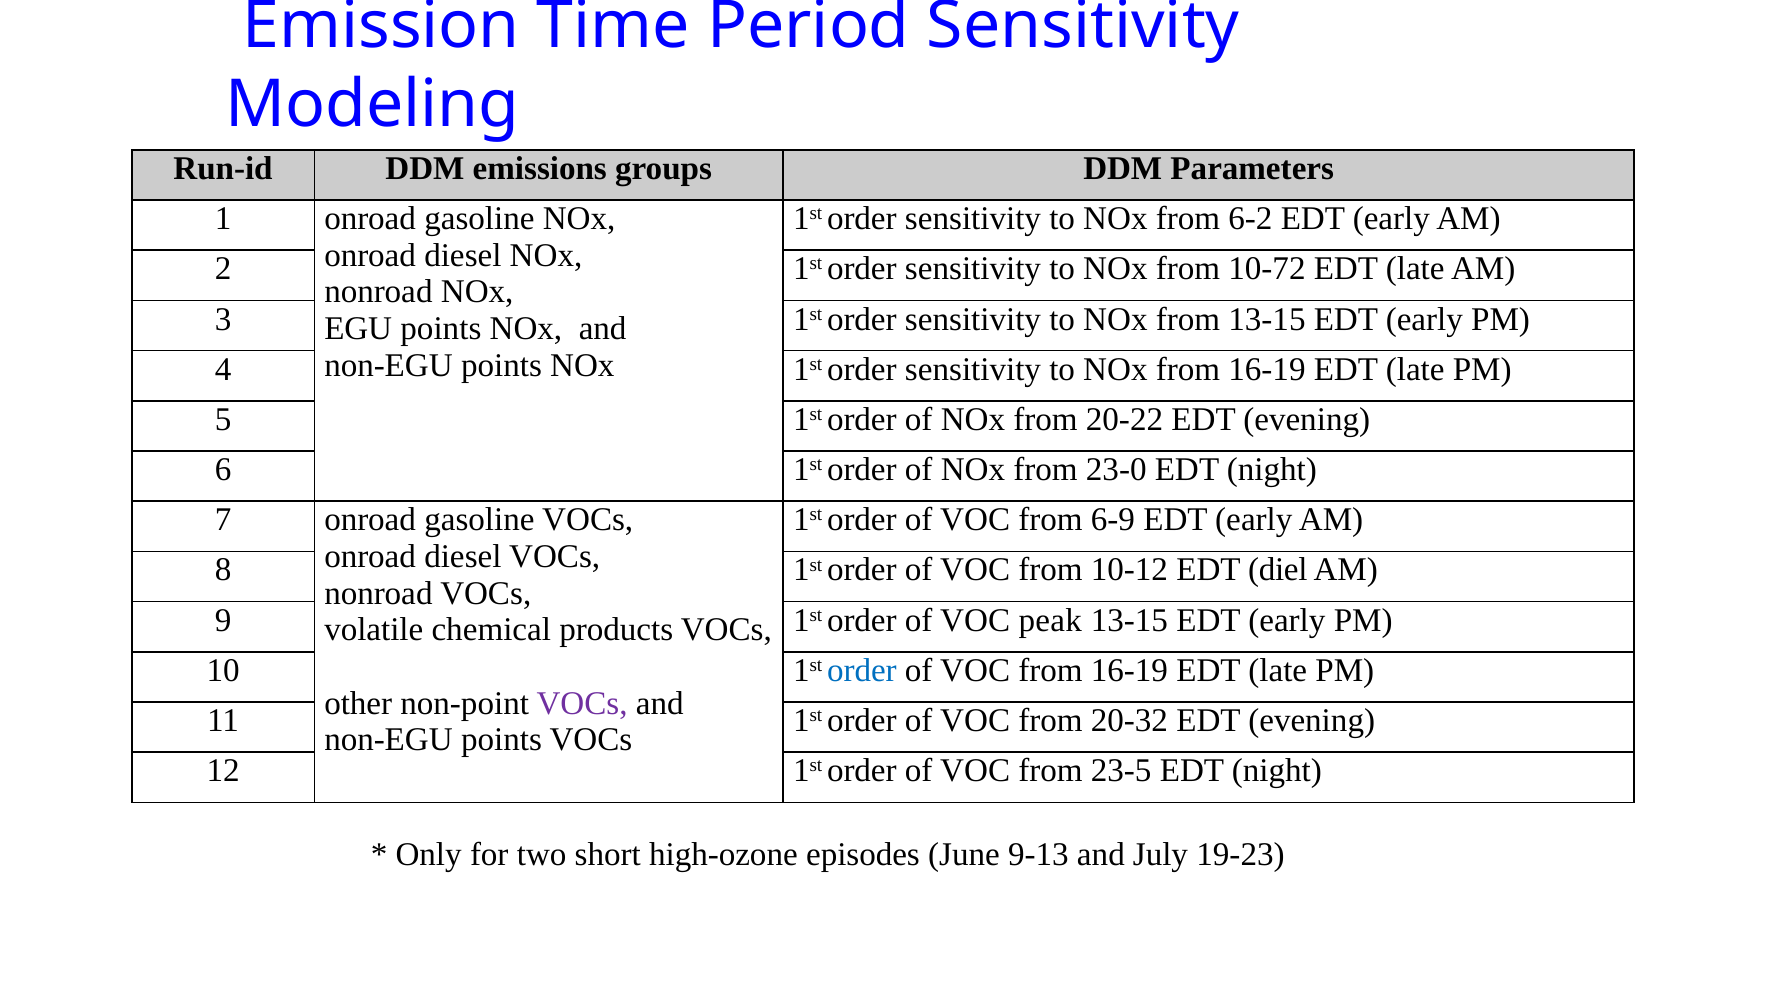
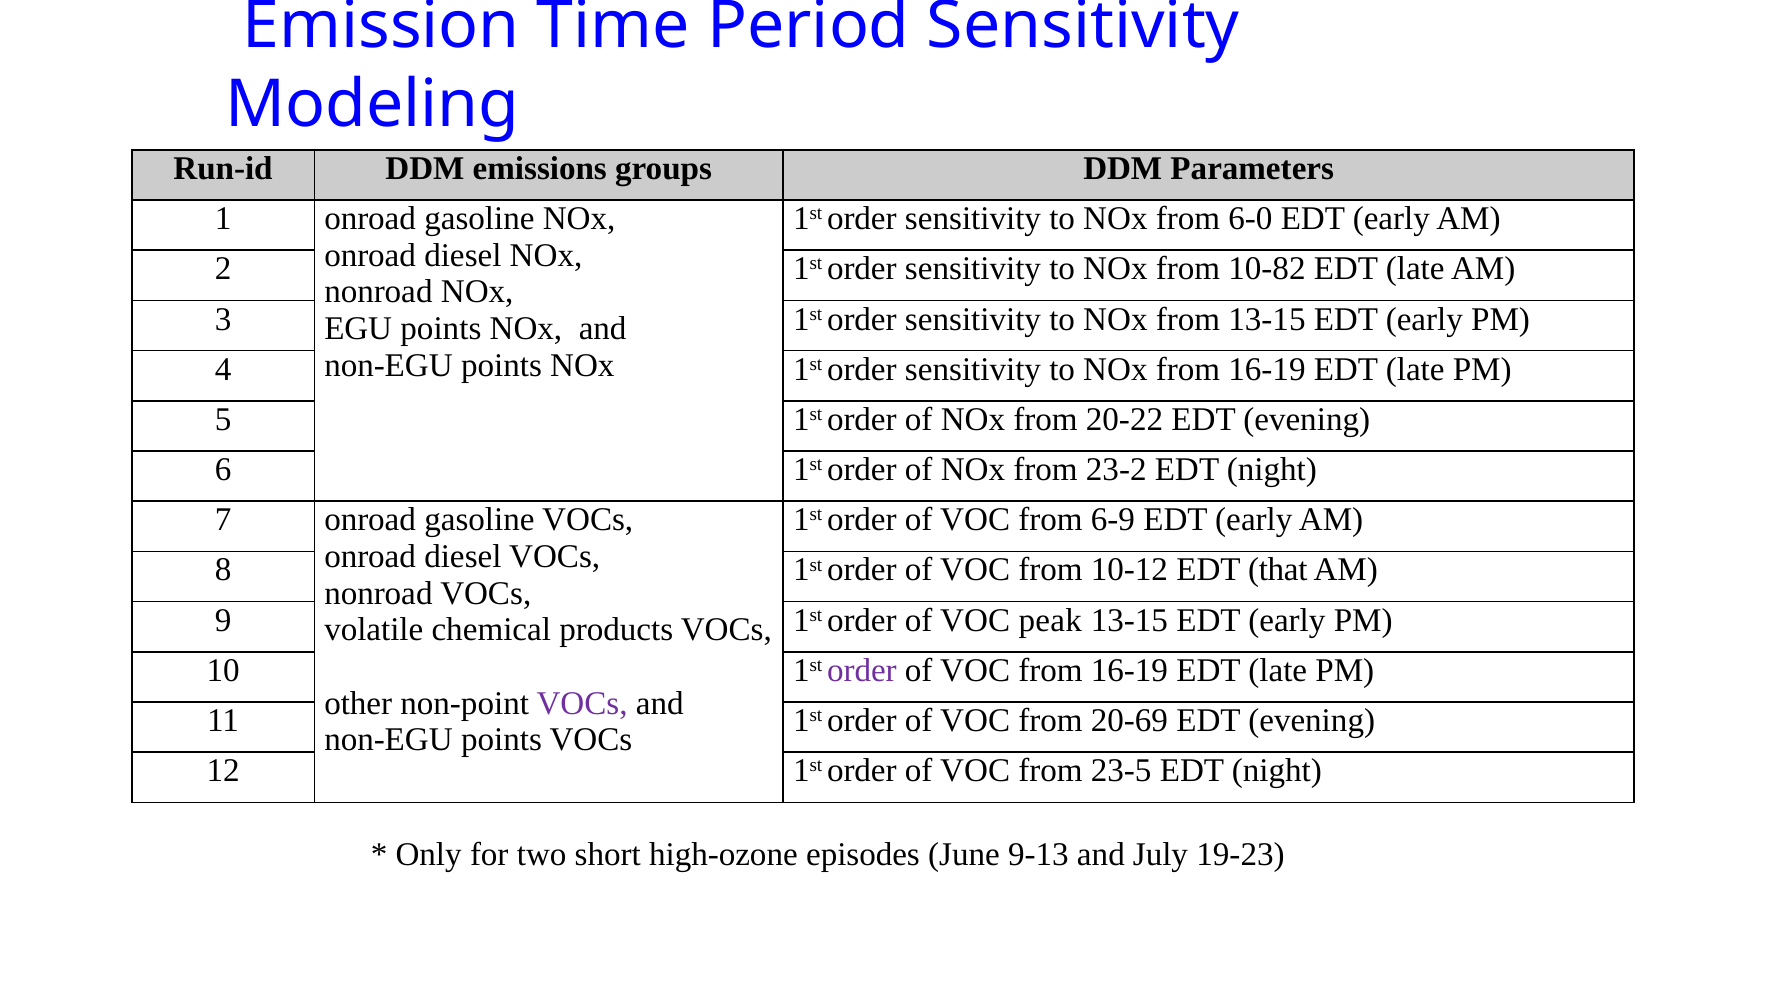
6-2: 6-2 -> 6-0 (1250, 219)
10-72: 10-72 -> 10-82 (1267, 269)
23-0: 23-0 -> 23-2 (1116, 470)
diel: diel -> that (1278, 570)
order colour: blue -> purple (862, 671)
20-32: 20-32 -> 20-69 (1129, 721)
